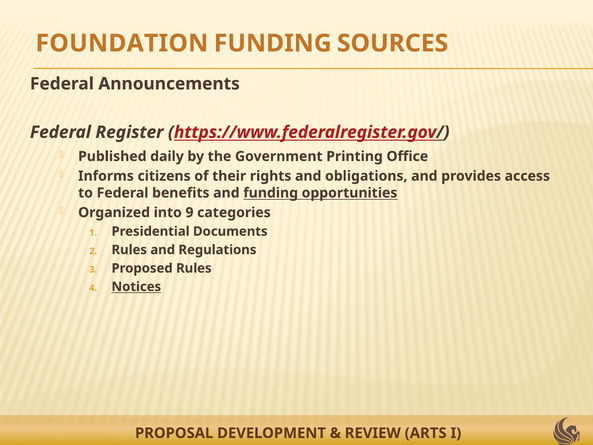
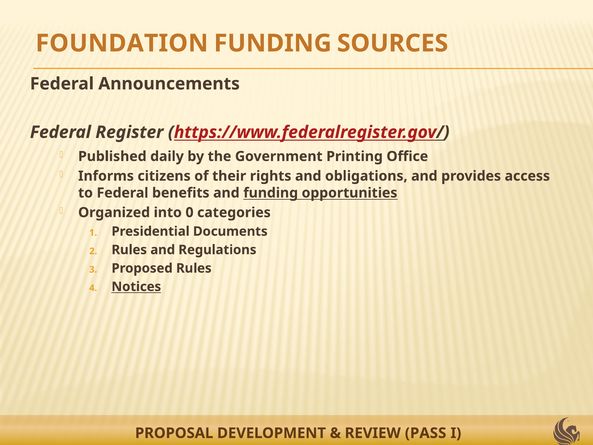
9: 9 -> 0 (190, 212)
ARTS: ARTS -> PASS (426, 433)
